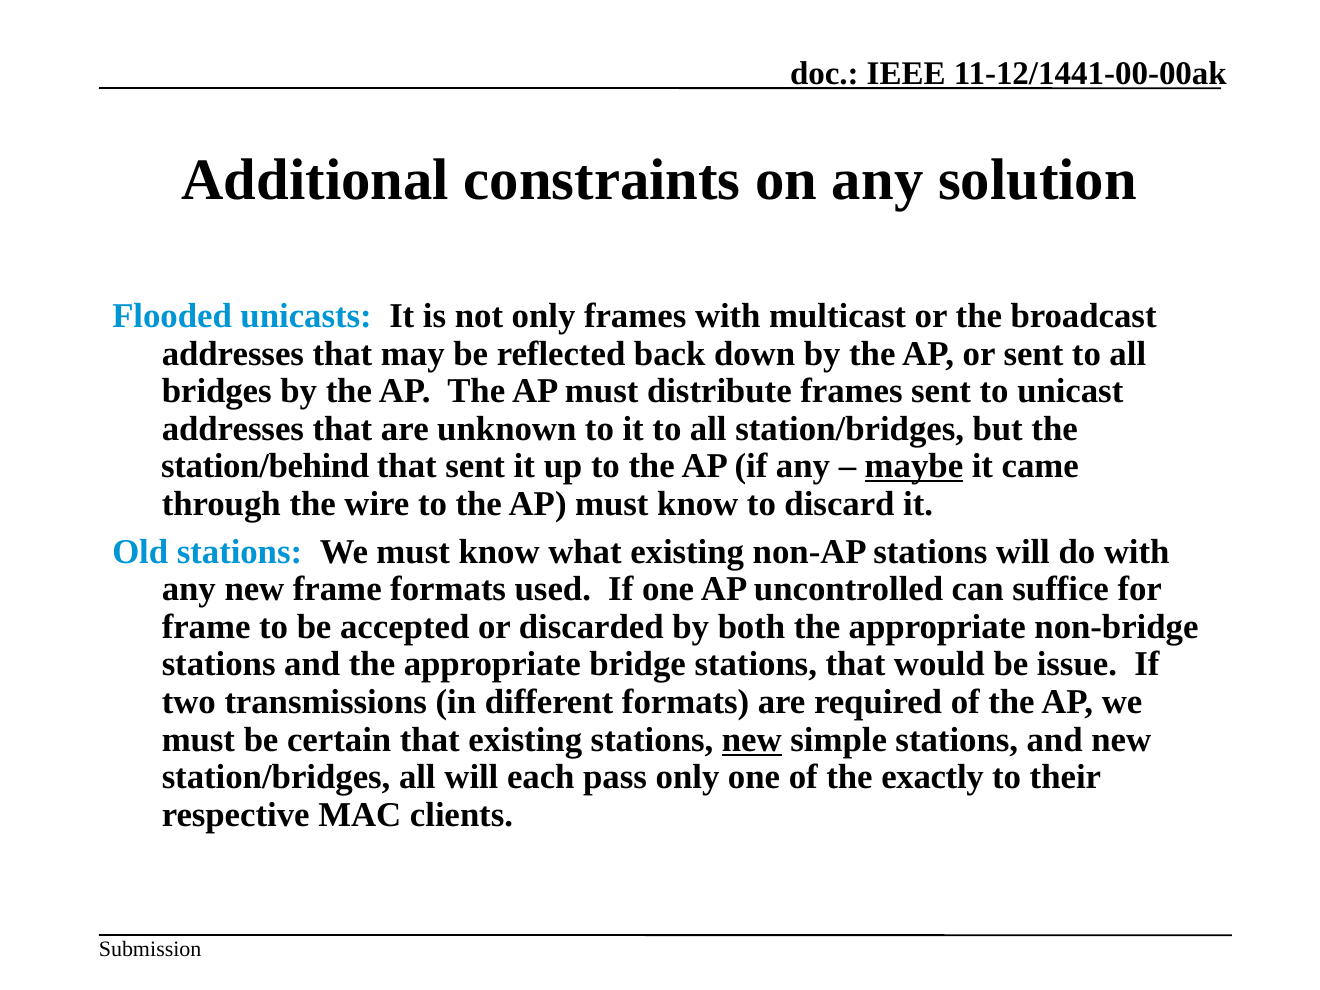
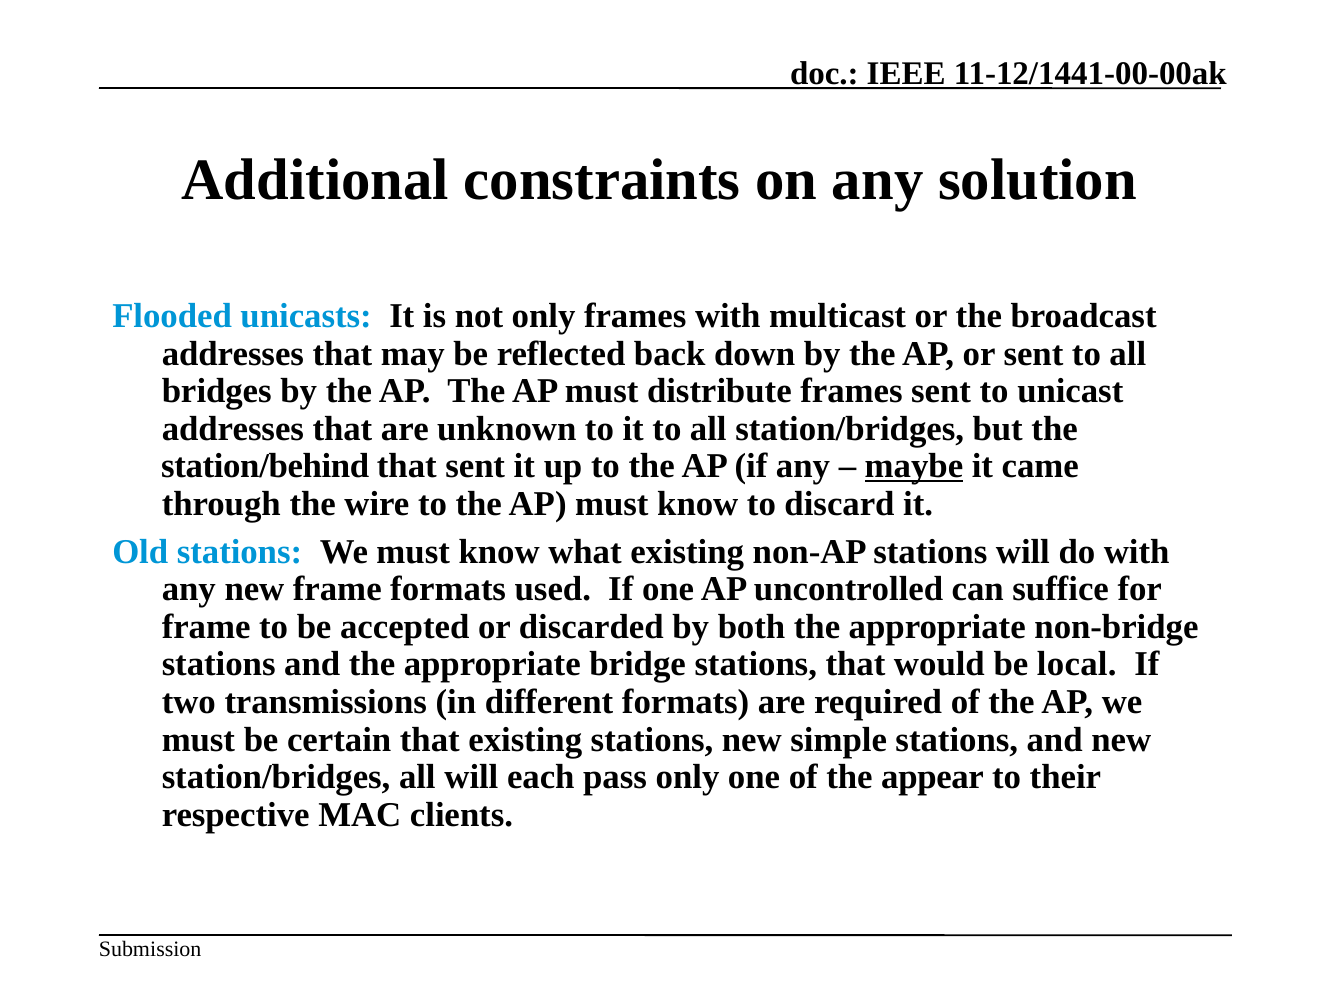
issue: issue -> local (1077, 664)
new underline: present -> none (752, 740)
exactly: exactly -> appear (933, 777)
